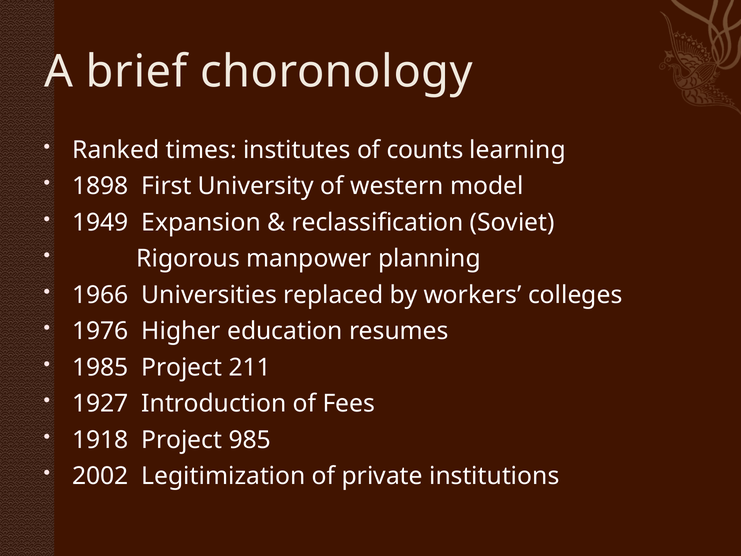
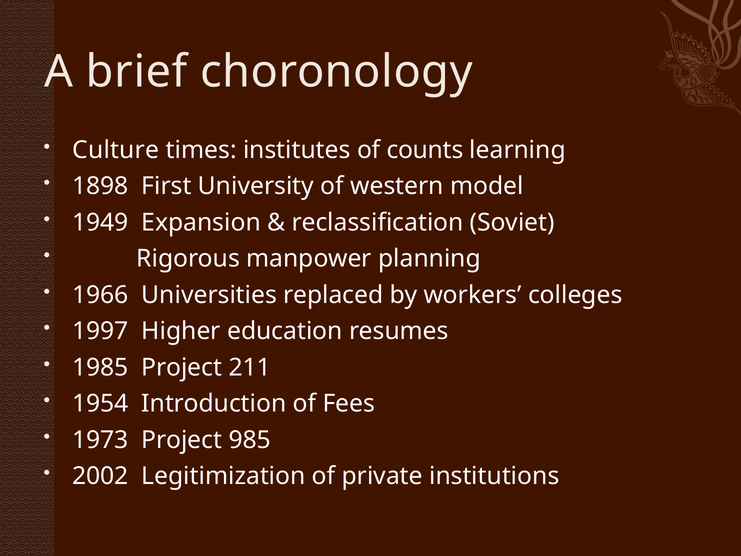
Ranked: Ranked -> Culture (116, 150)
1976: 1976 -> 1997 (100, 331)
1927: 1927 -> 1954 (100, 404)
1918: 1918 -> 1973 (100, 440)
